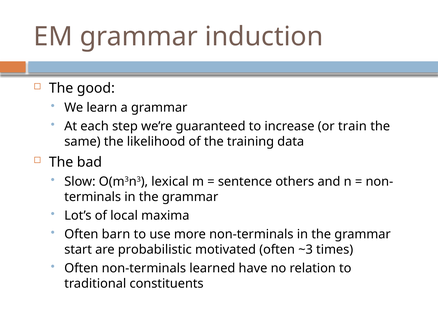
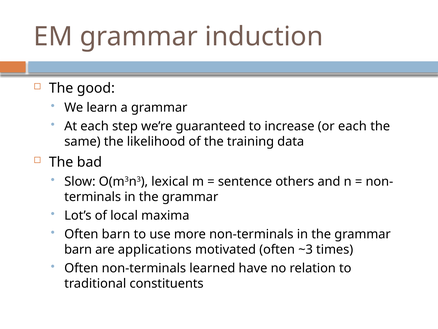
or train: train -> each (352, 126)
start: start -> barn (78, 249)
probabilistic: probabilistic -> applications (155, 249)
